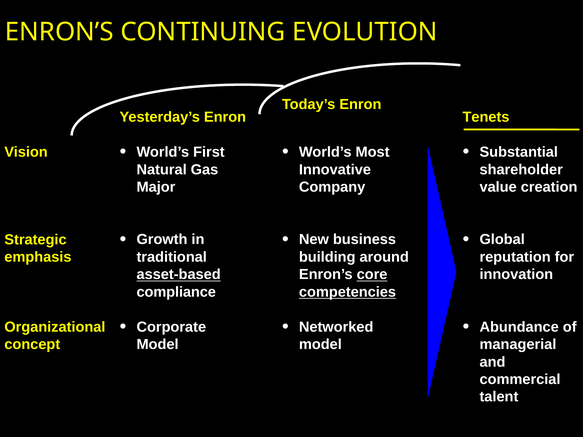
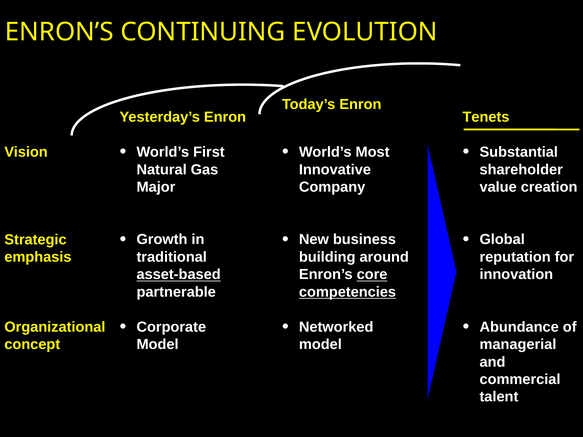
compliance: compliance -> partnerable (176, 292)
